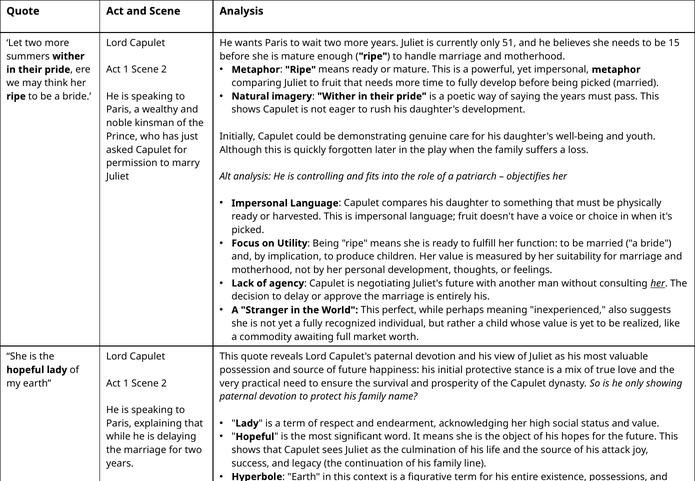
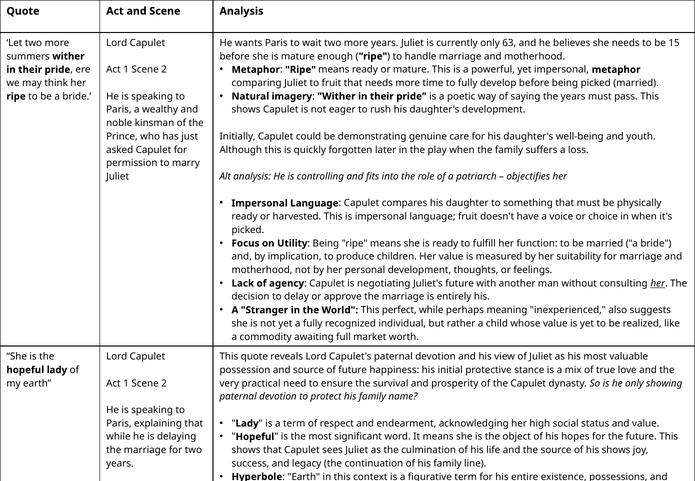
51: 51 -> 63 (509, 43)
his attack: attack -> shows (616, 450)
